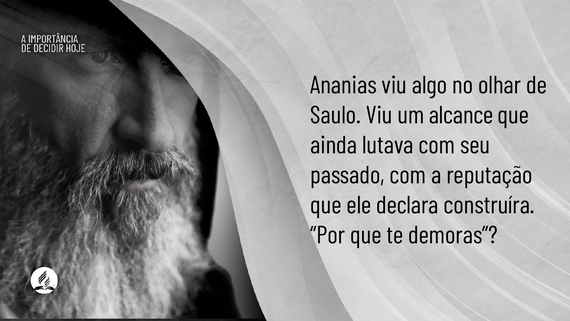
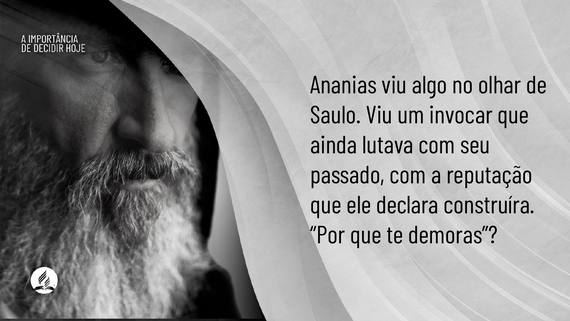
alcance: alcance -> invocar (461, 115)
